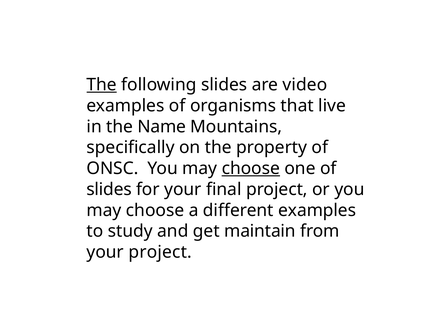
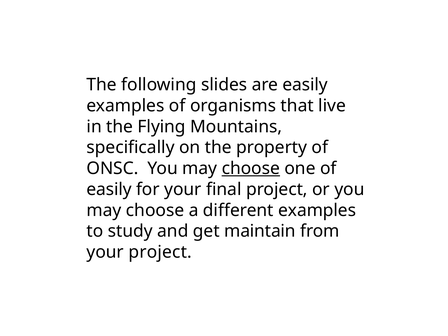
The underline: present -> none (102, 85)
are video: video -> easily (305, 85)
Name: Name -> Flying (162, 127)
slides: slides -> easily (109, 189)
